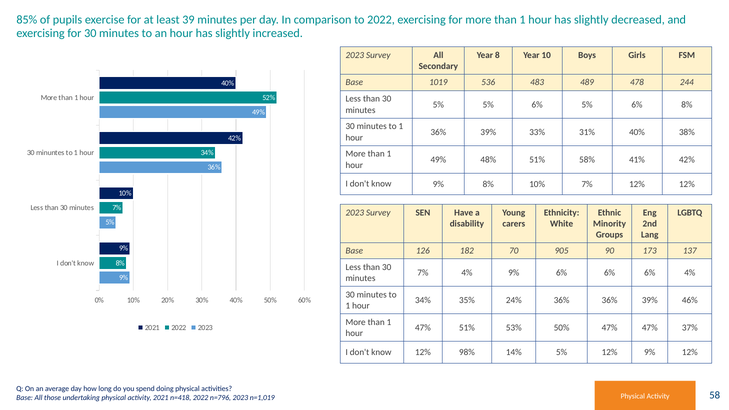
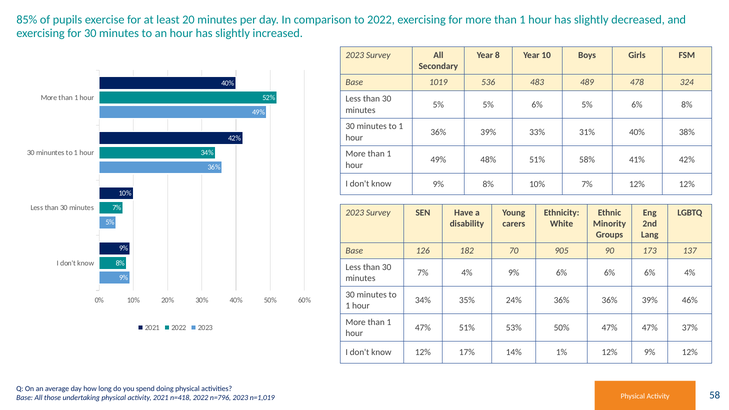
39: 39 -> 20 (188, 20)
244: 244 -> 324 (687, 82)
98%: 98% -> 17% (467, 353)
14% 5%: 5% -> 1% (562, 353)
